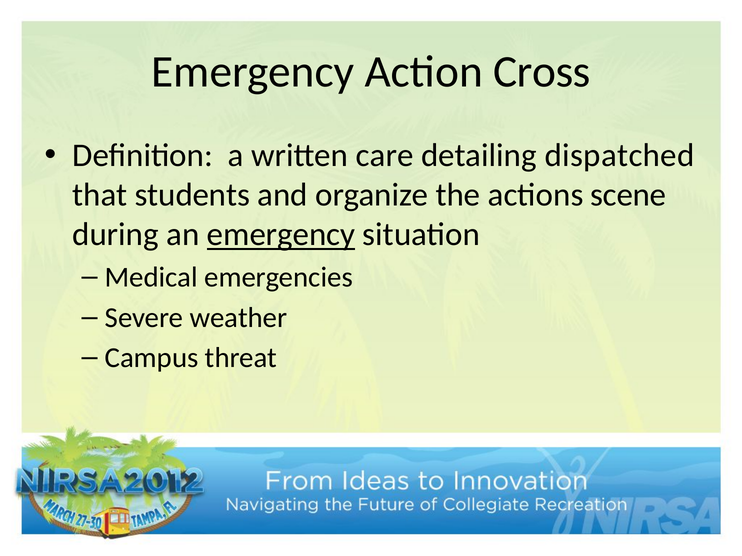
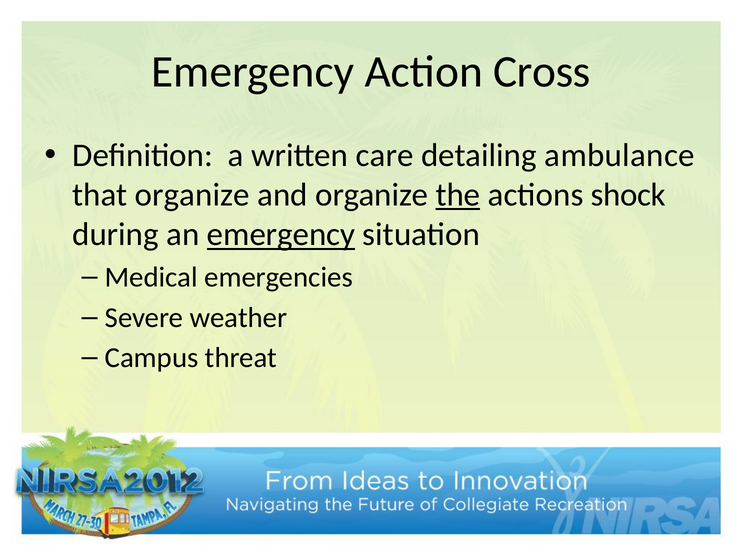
dispatched: dispatched -> ambulance (620, 156)
that students: students -> organize (192, 195)
the underline: none -> present (458, 195)
scene: scene -> shock (628, 195)
